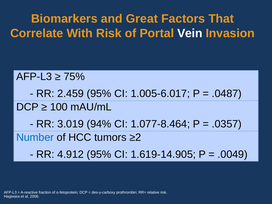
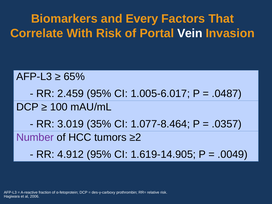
Great: Great -> Every (142, 19)
75%: 75% -> 65% (74, 77)
94%: 94% -> 35% (99, 124)
Number colour: blue -> purple (35, 137)
